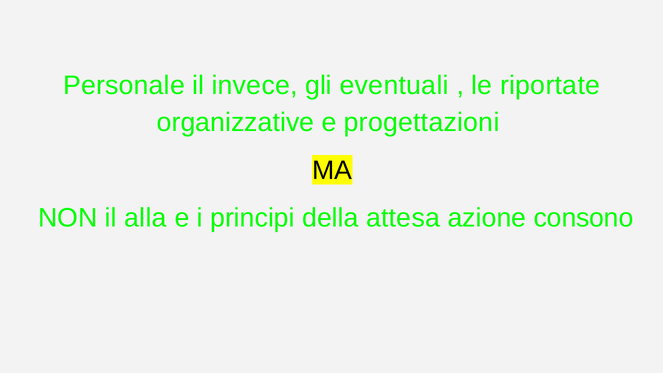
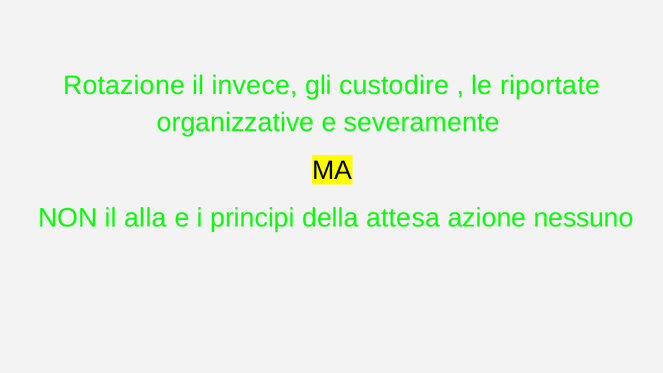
Personale: Personale -> Rotazione (124, 85)
eventuali: eventuali -> custodire (394, 85)
progettazioni: progettazioni -> severamente (422, 122)
consono: consono -> nessuno (584, 218)
